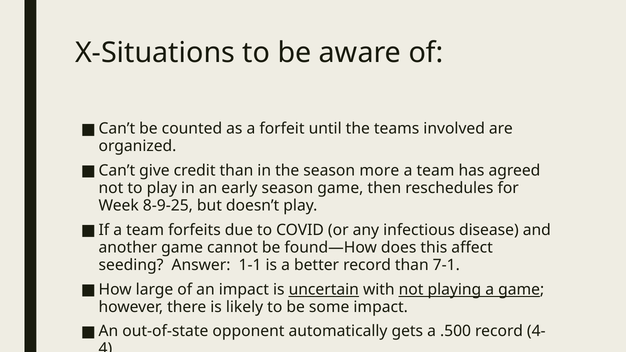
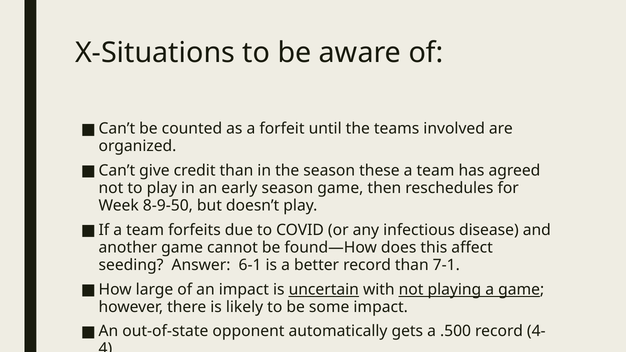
more: more -> these (379, 171)
8-9-25: 8-9-25 -> 8-9-50 (168, 206)
1-1: 1-1 -> 6-1 (250, 265)
